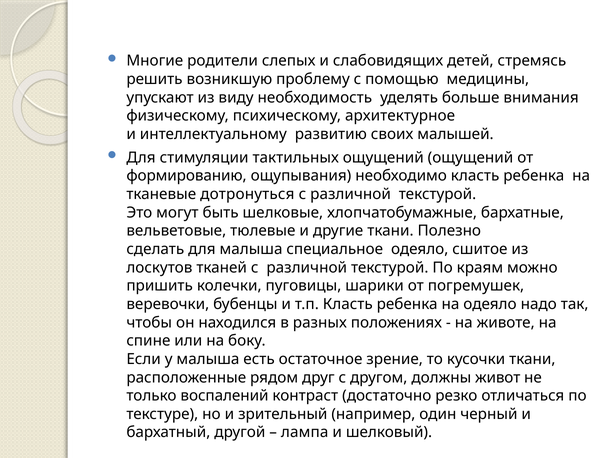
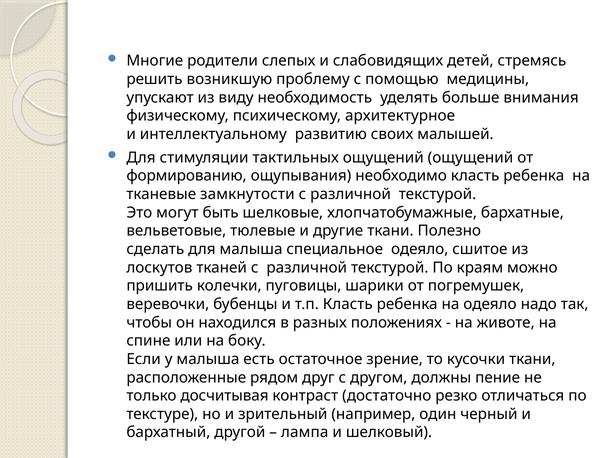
дотронуться: дотронуться -> замкнутости (247, 194)
живот: живот -> пение (498, 378)
воспалений: воспалений -> досчитывая (225, 396)
